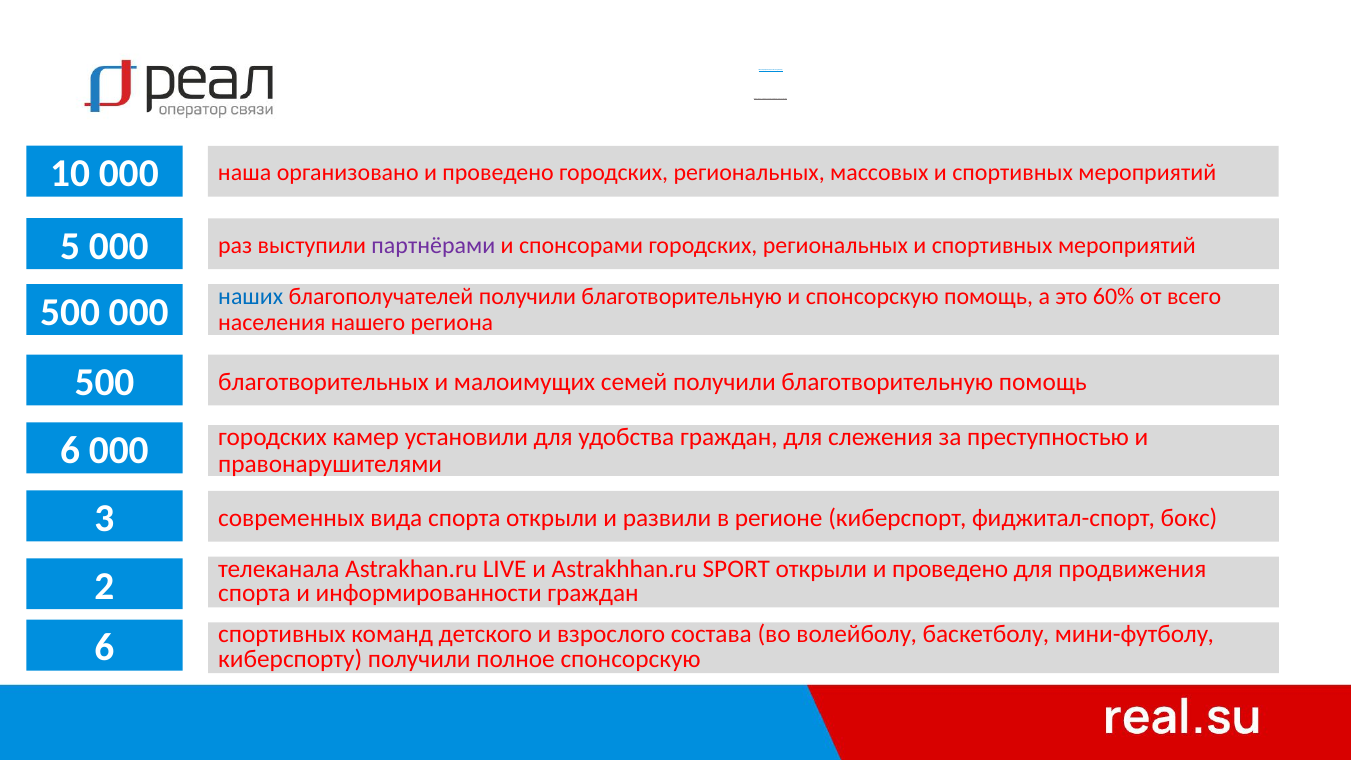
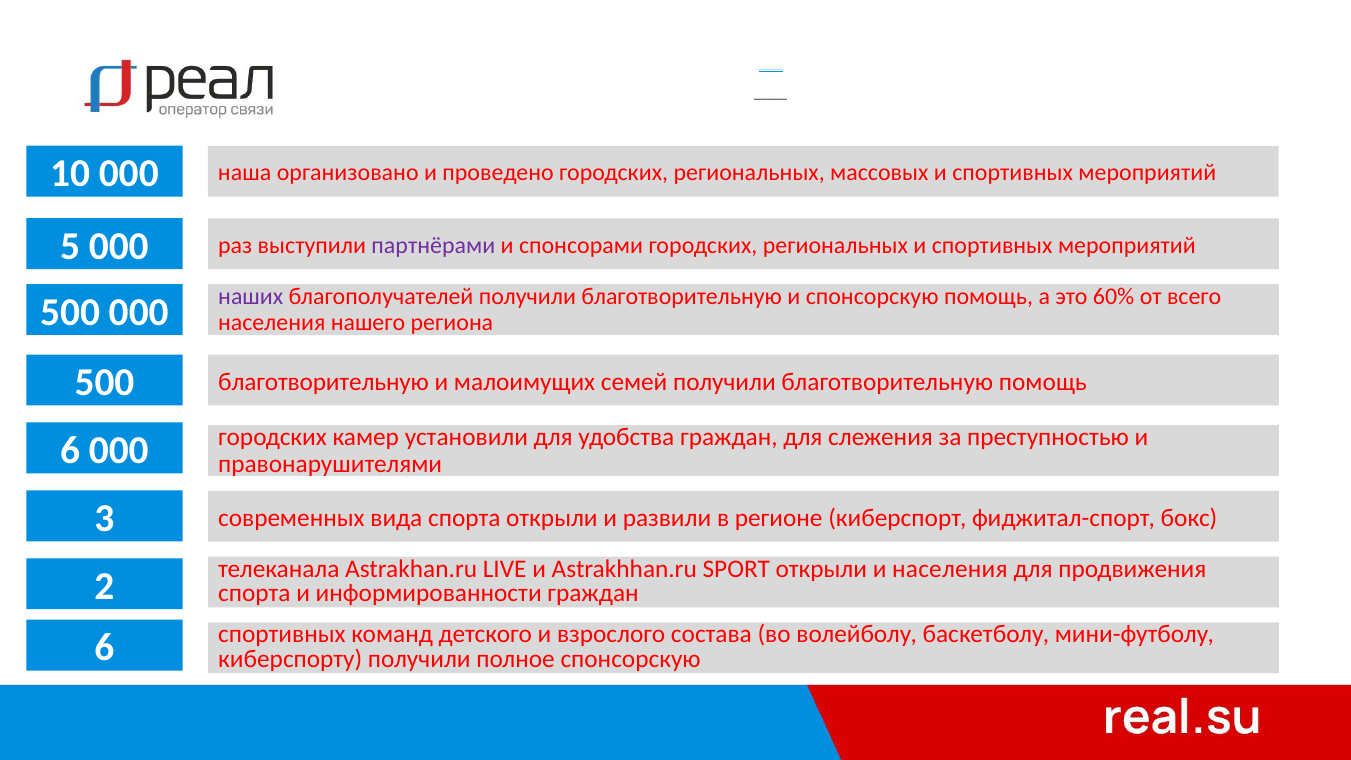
наших colour: blue -> purple (251, 296)
благотворительных: благотворительных -> благотворительную (324, 382)
открыли и проведено: проведено -> населения (950, 569)
